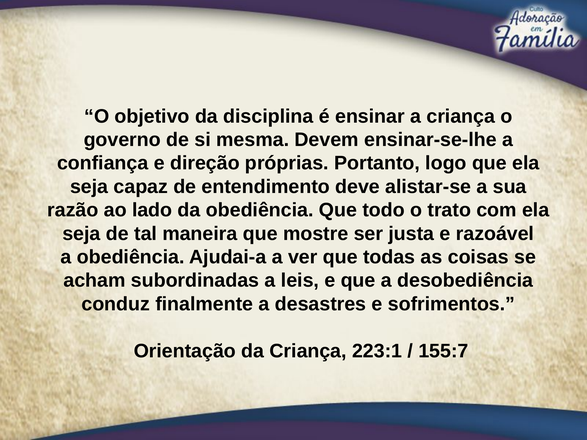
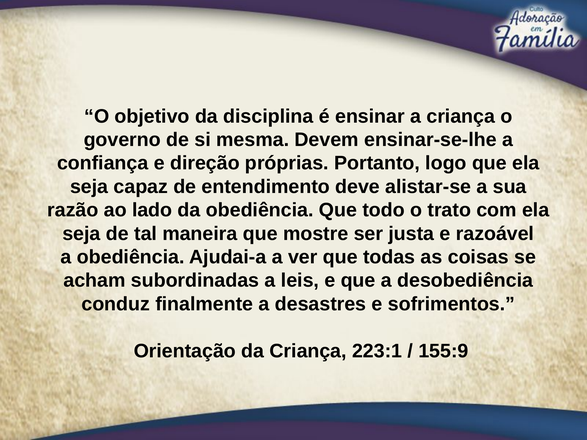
155:7: 155:7 -> 155:9 (443, 351)
